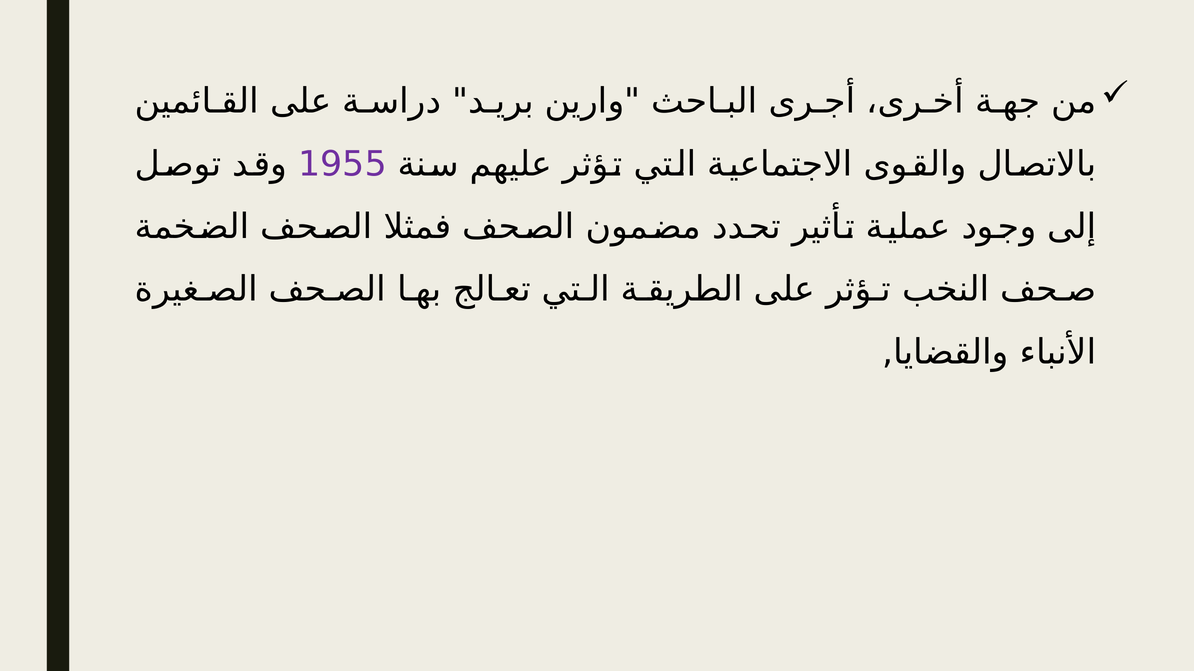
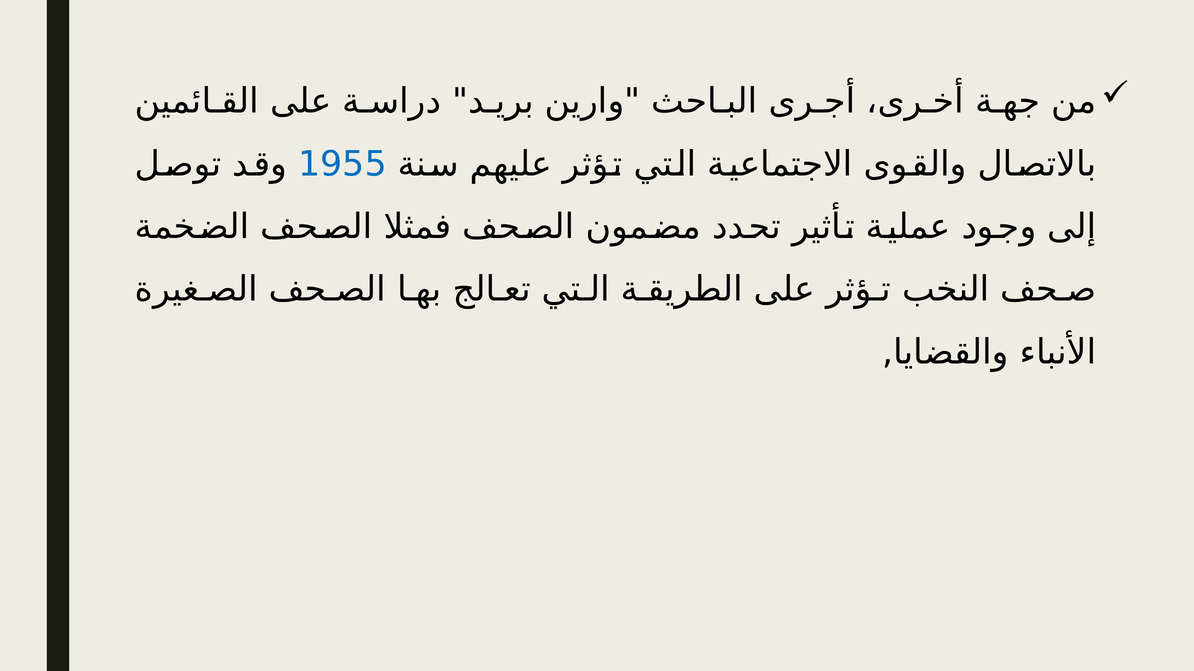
1955 colour: purple -> blue (342, 164)
